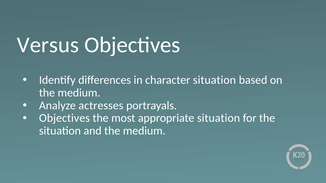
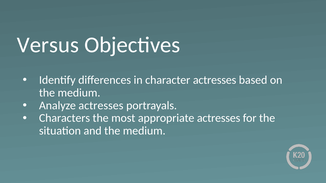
character situation: situation -> actresses (215, 80)
Objectives: Objectives -> Characters (65, 118)
appropriate situation: situation -> actresses (219, 118)
